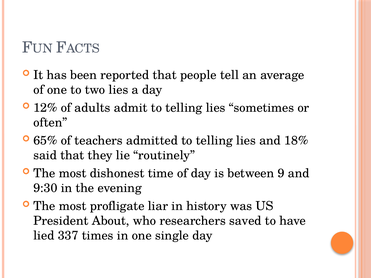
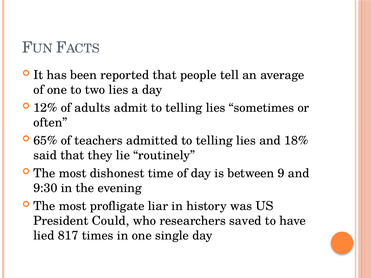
About: About -> Could (111, 221)
337: 337 -> 817 (68, 236)
